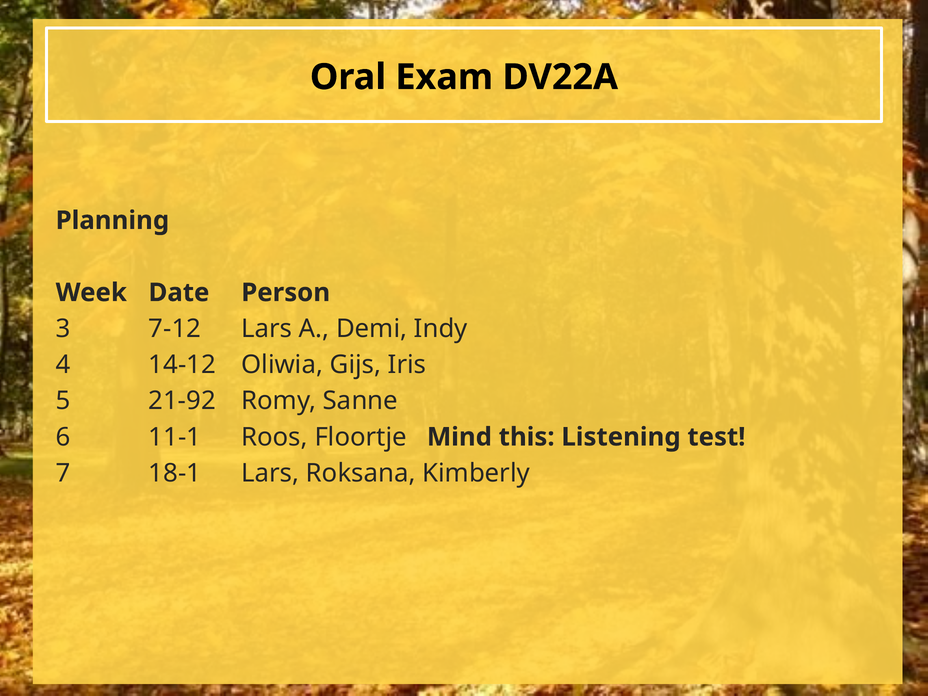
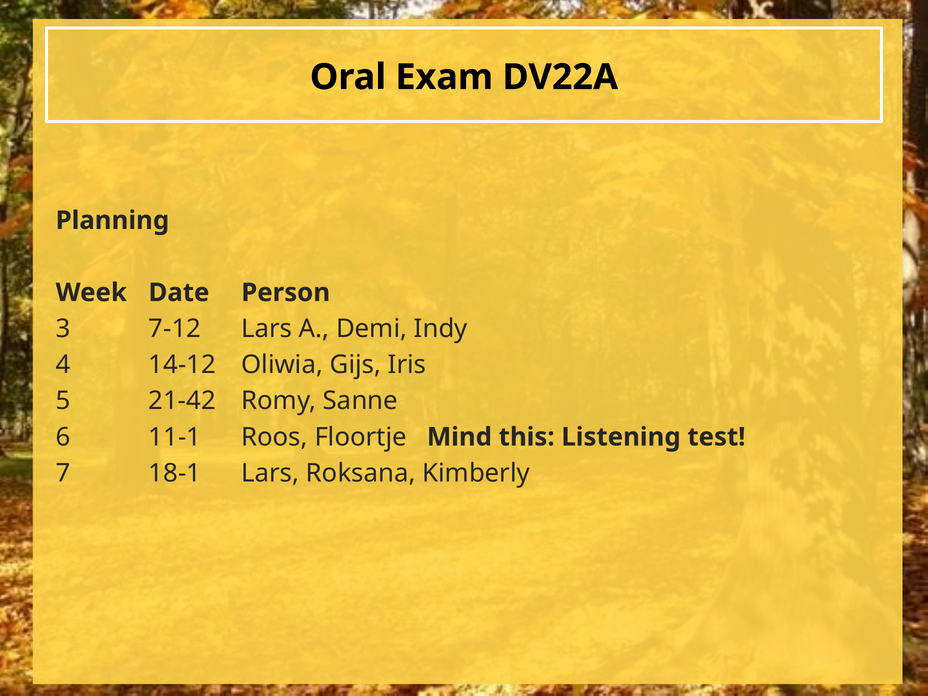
21-92: 21-92 -> 21-42 (182, 401)
